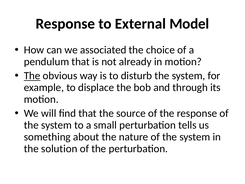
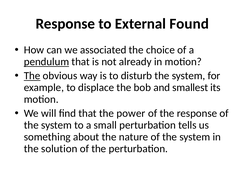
Model: Model -> Found (189, 24)
pendulum underline: none -> present (46, 62)
through: through -> smallest (190, 87)
source: source -> power (131, 113)
